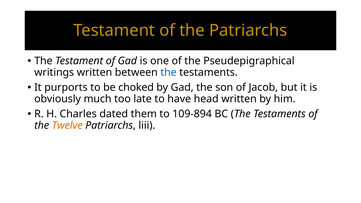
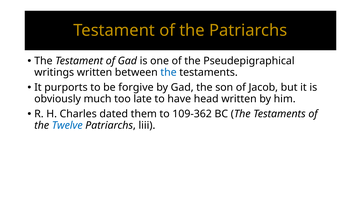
choked: choked -> forgive (136, 88)
109-894: 109-894 -> 109-362 (192, 114)
Twelve colour: orange -> blue (67, 125)
